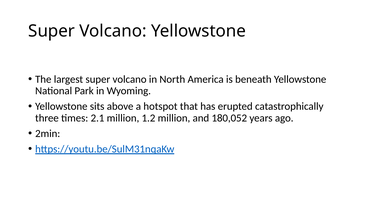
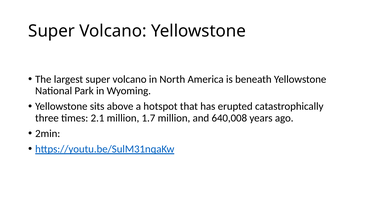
1.2: 1.2 -> 1.7 (148, 118)
180,052: 180,052 -> 640,008 (229, 118)
